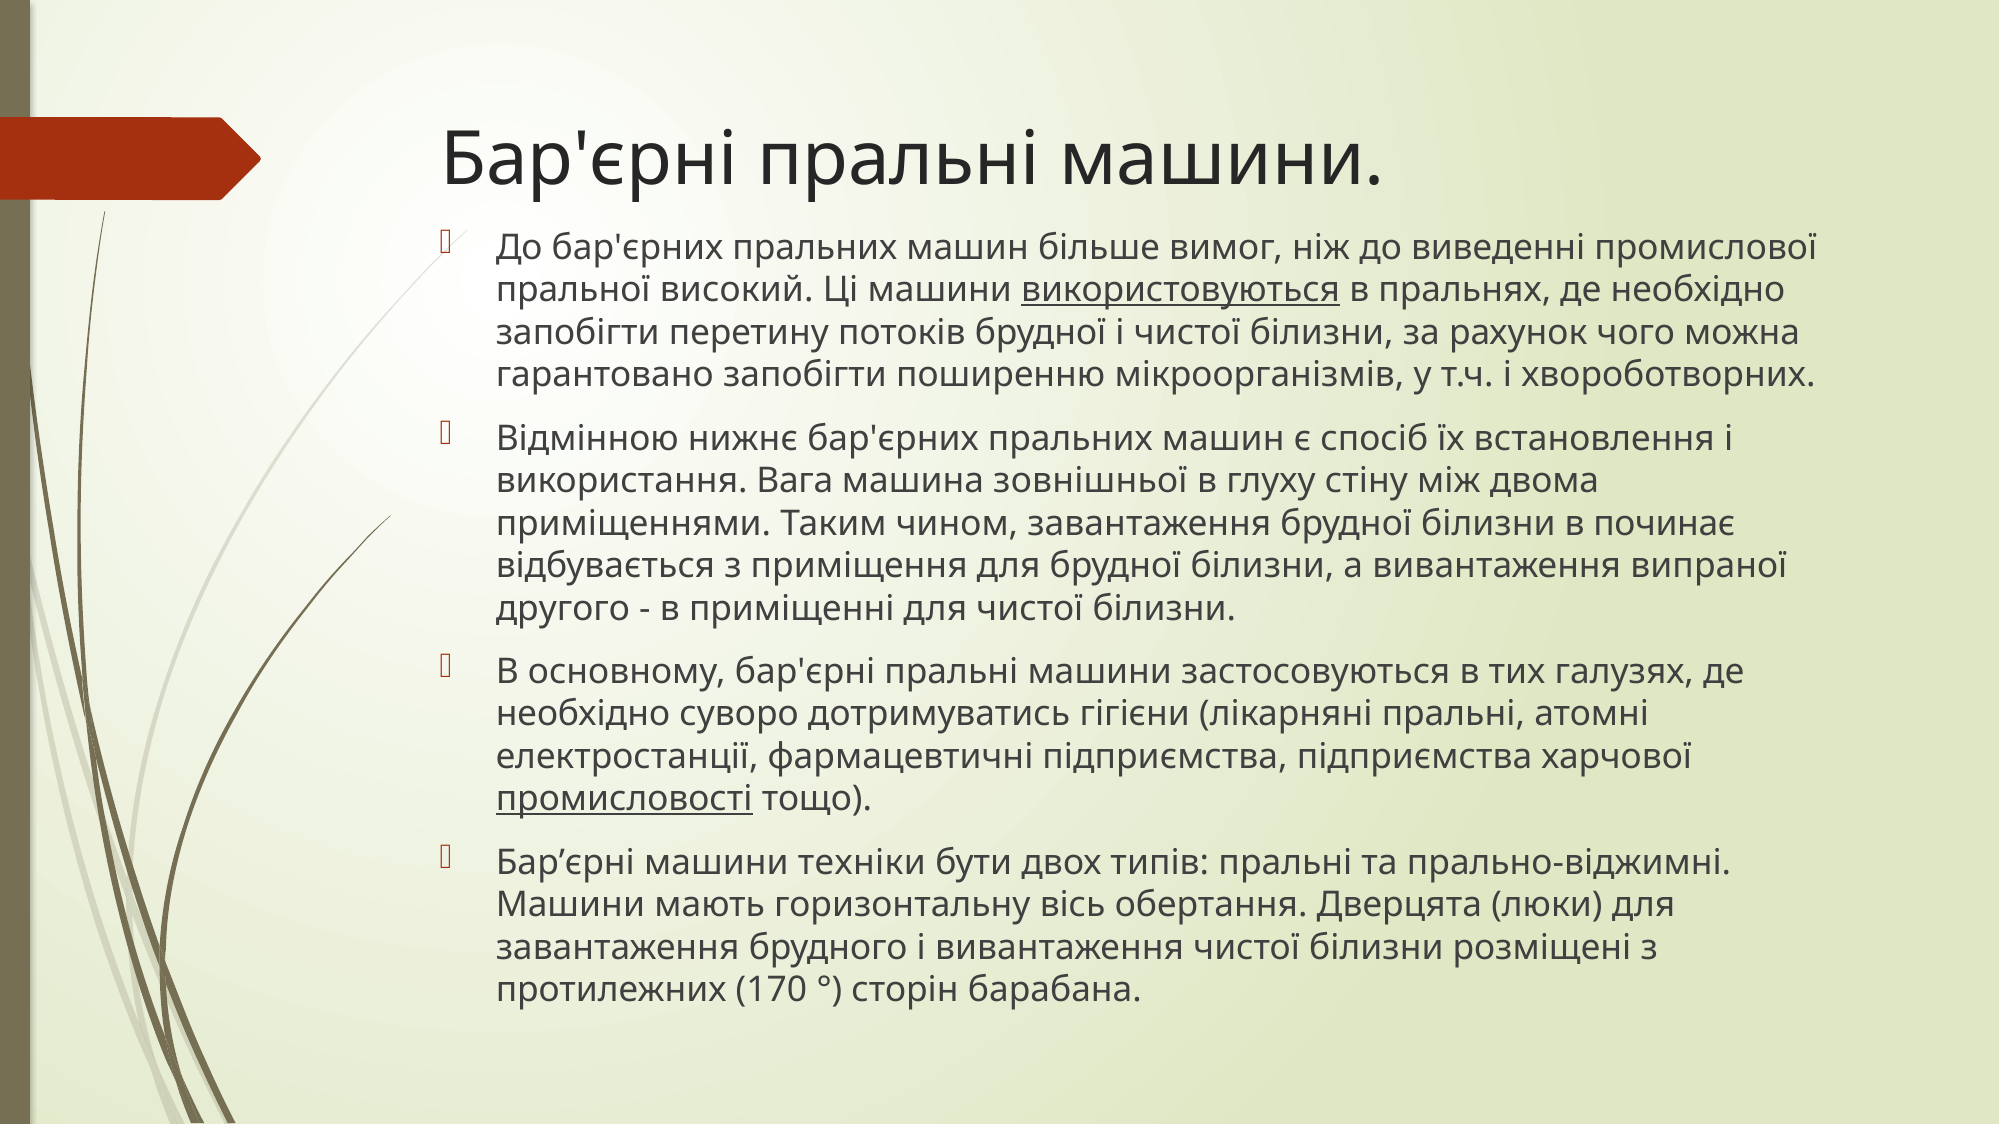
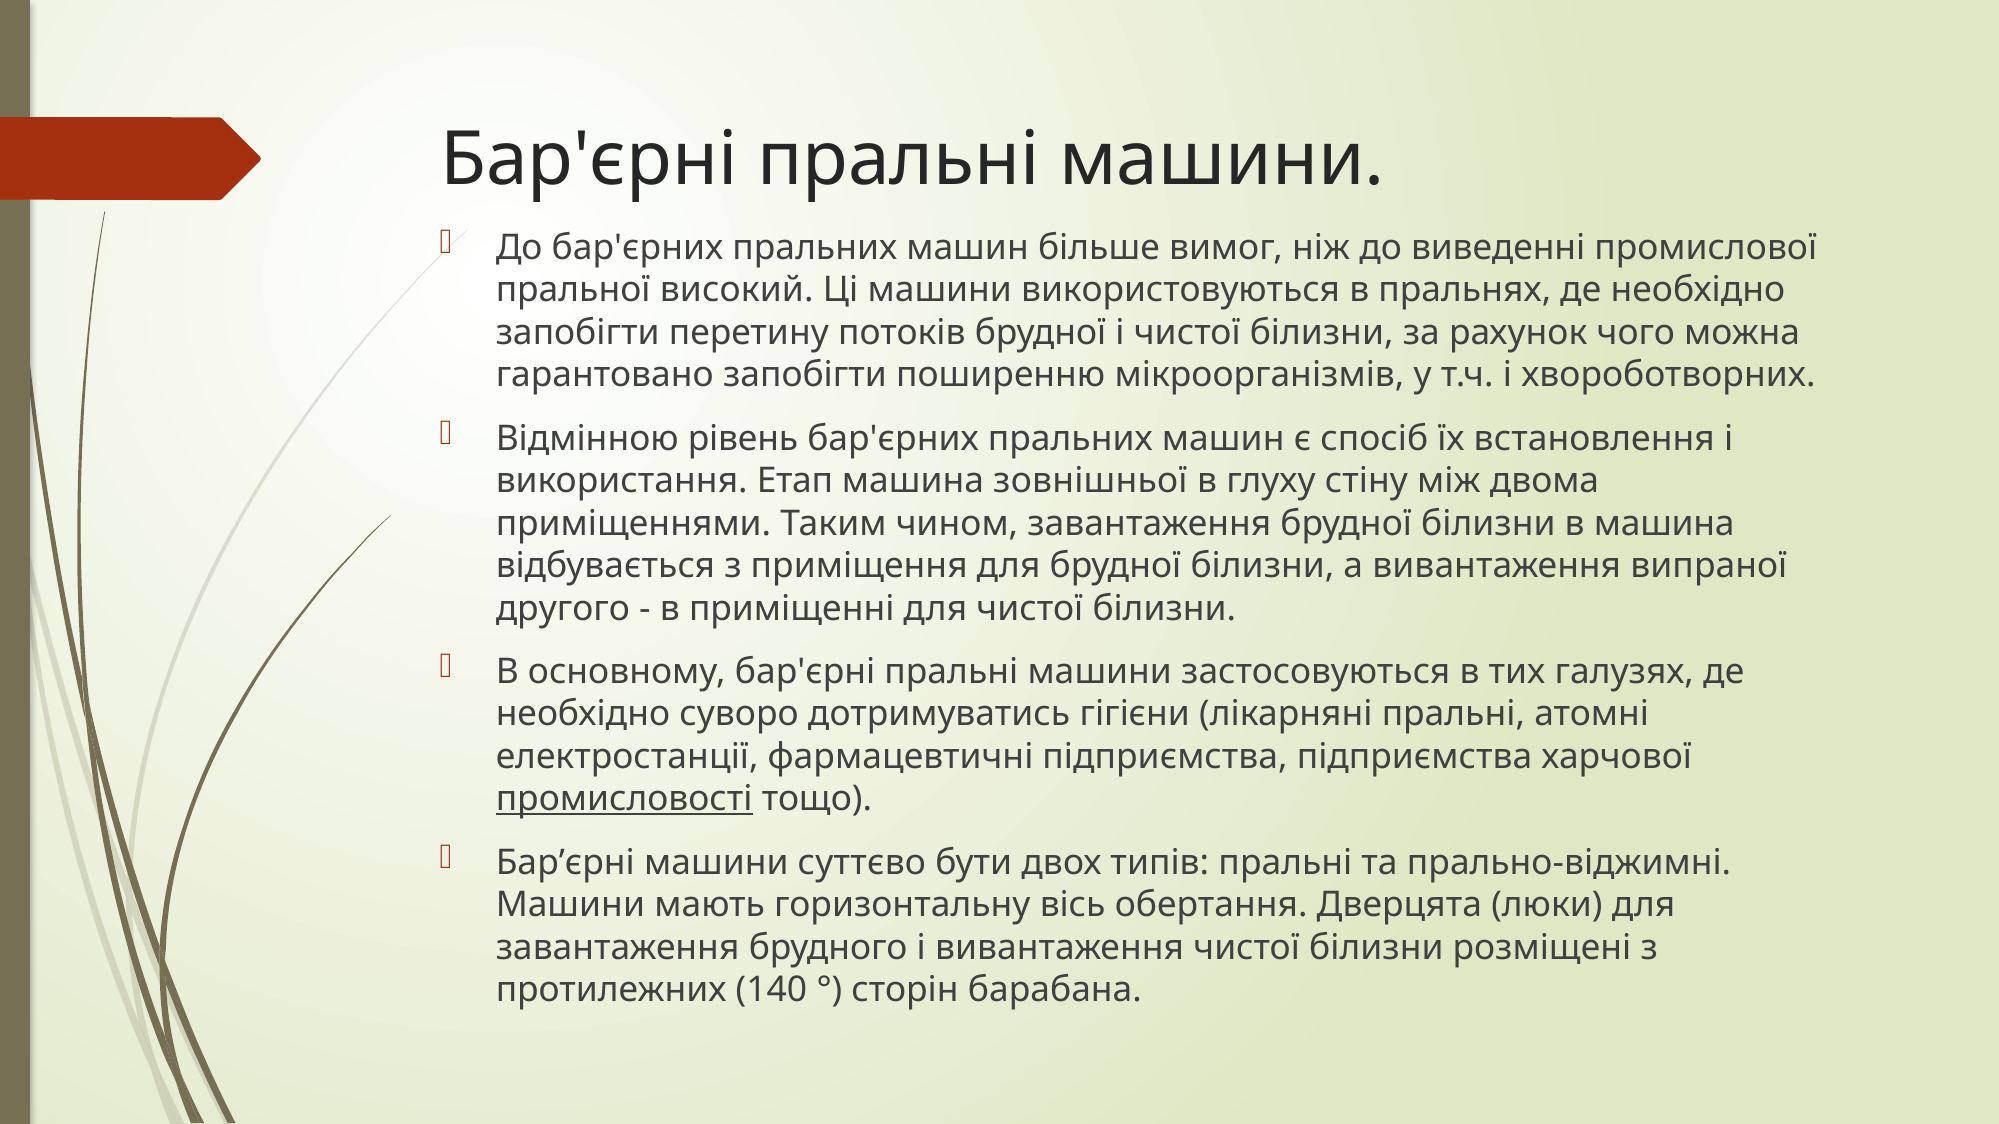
використовуються underline: present -> none (1181, 290)
нижнє: нижнє -> рівень (743, 439)
Вага: Вага -> Етап (795, 481)
в починає: починає -> машина (1664, 524)
техніки: техніки -> суттєво (862, 863)
170: 170 -> 140 (771, 990)
